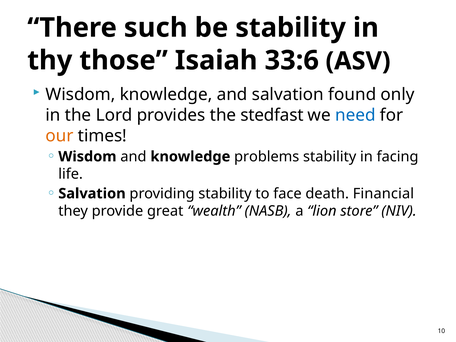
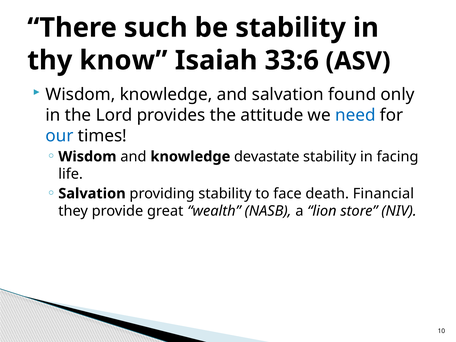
those: those -> know (123, 60)
stedfast: stedfast -> attitude (272, 115)
our colour: orange -> blue (60, 136)
problems: problems -> devastate (267, 157)
